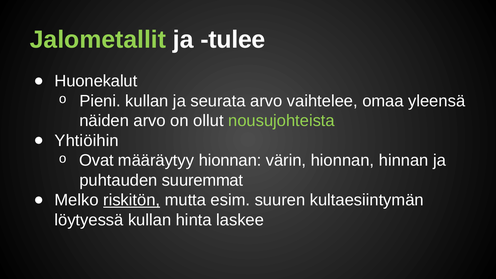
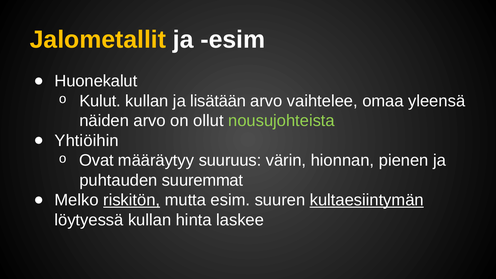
Jalometallit colour: light green -> yellow (98, 40)
ja tulee: tulee -> esim (233, 40)
Pieni: Pieni -> Kulut (100, 101)
seurata: seurata -> lisätään (218, 101)
määräytyy hionnan: hionnan -> suuruus (230, 161)
hinnan: hinnan -> pienen (404, 161)
kultaesiintymän underline: none -> present (367, 200)
